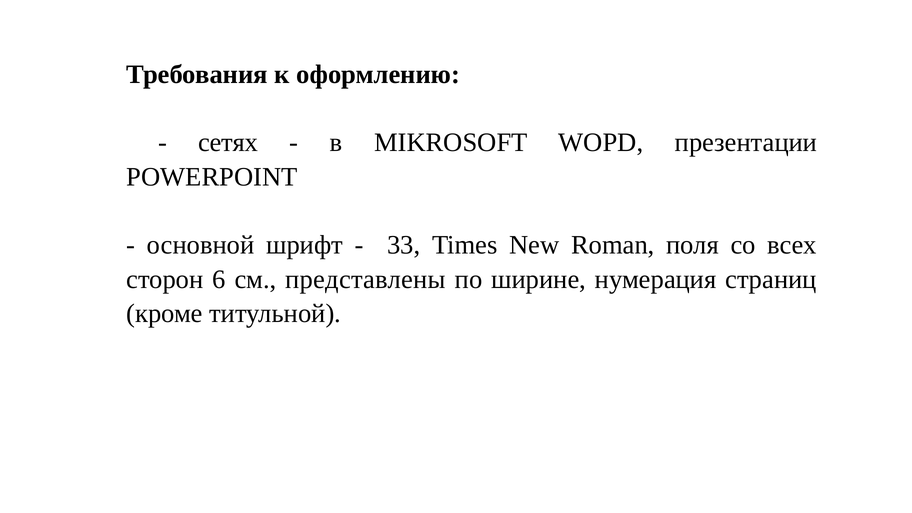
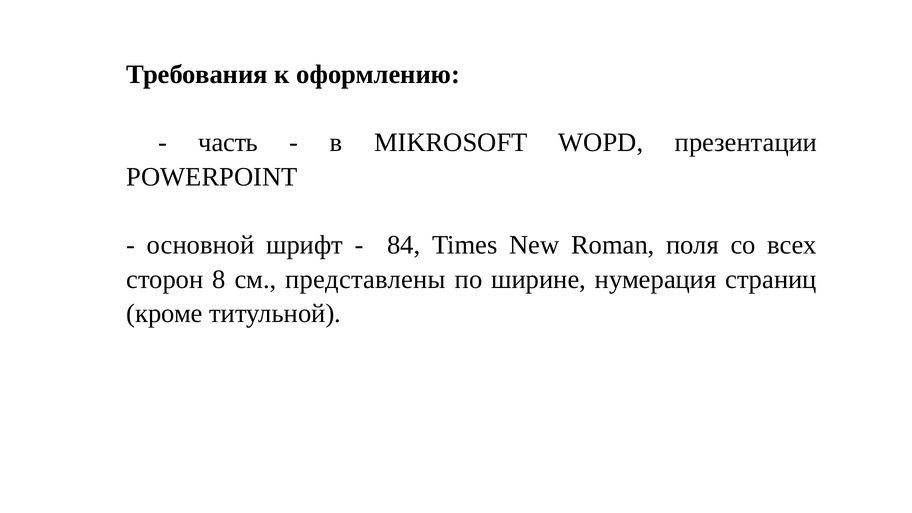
сетях: сетях -> часть (228, 143)
33: 33 -> 84 (404, 245)
6: 6 -> 8 (219, 279)
